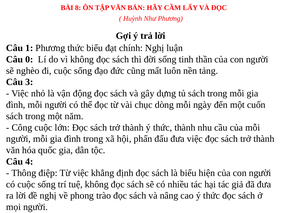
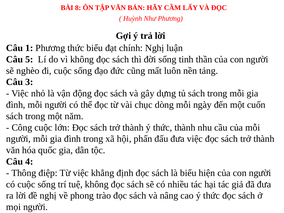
0: 0 -> 5 (29, 59)
